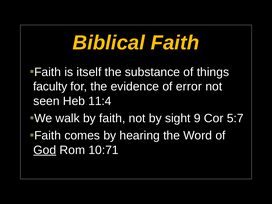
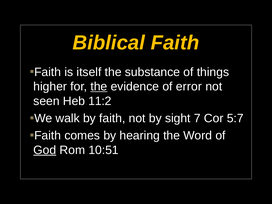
faculty: faculty -> higher (50, 87)
the underline: none -> present (99, 87)
11:4: 11:4 -> 11:2 (100, 101)
9: 9 -> 7 (197, 118)
10:71: 10:71 -> 10:51 (104, 150)
